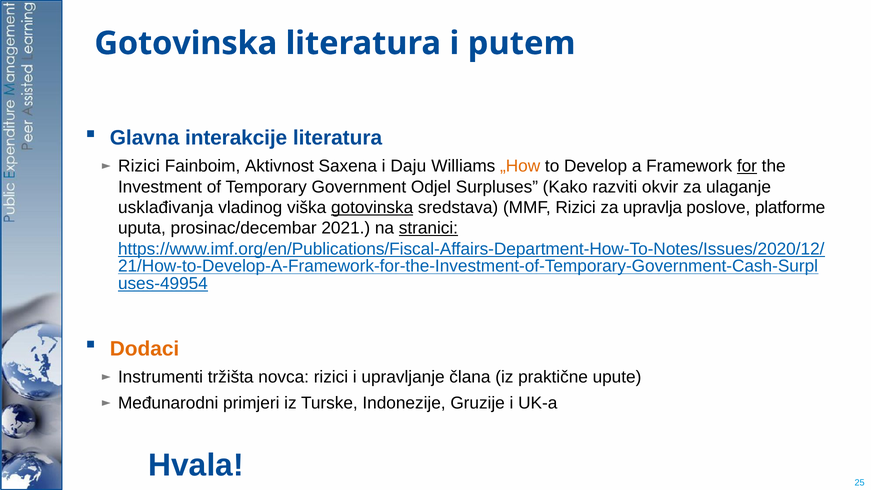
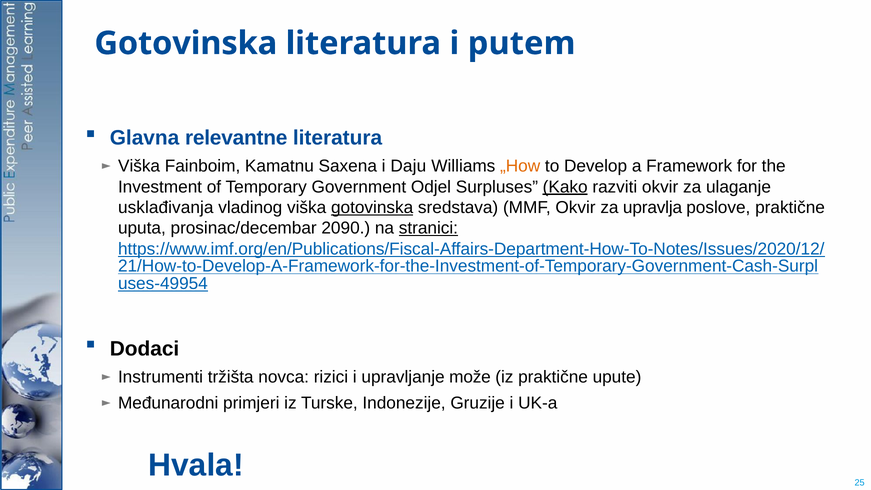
interakcije: interakcije -> relevantne (236, 138)
Rizici: Rizici -> Viška (139, 166)
Aktivnost: Aktivnost -> Kamatnu (279, 166)
for underline: present -> none (747, 166)
Kako underline: none -> present (565, 187)
MMF Rizici: Rizici -> Okvir (576, 207)
poslove platforme: platforme -> praktične (790, 207)
2021: 2021 -> 2090 (346, 228)
Dodaci colour: orange -> black (145, 349)
člana: člana -> može (470, 377)
